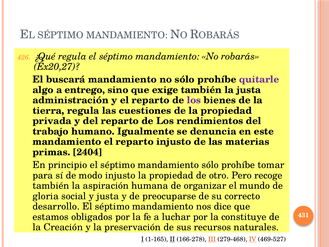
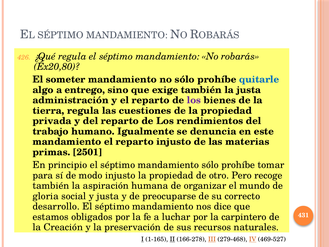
Éx20,27: Éx20,27 -> Éx20,80 (57, 67)
buscará: buscará -> someter (66, 79)
quitarle colour: purple -> blue (259, 79)
2404: 2404 -> 2501 (88, 152)
constituye: constituye -> carpintero (244, 217)
